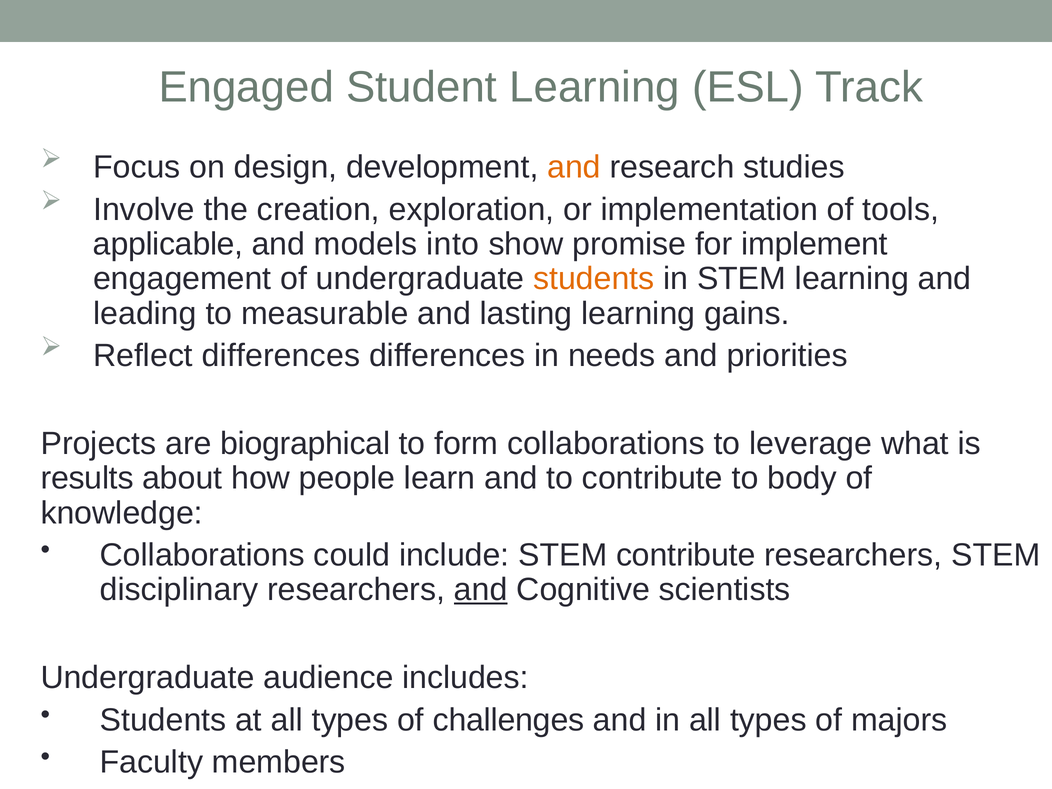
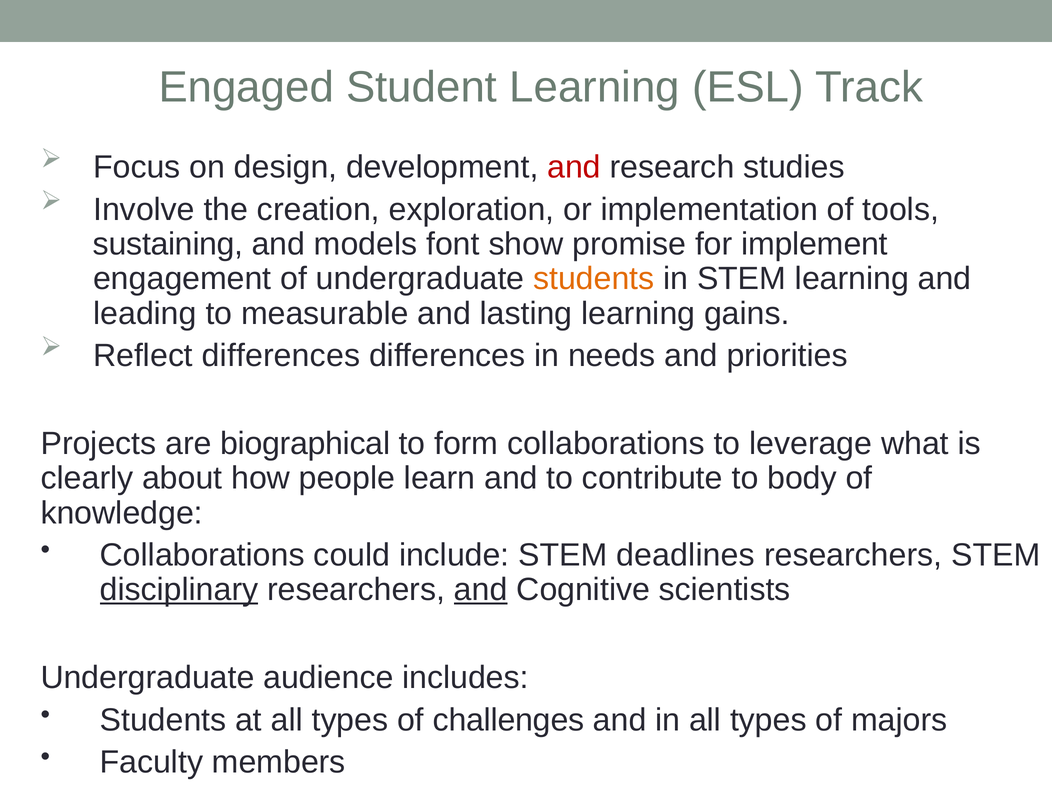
and colour: orange -> red (574, 167)
applicable: applicable -> sustaining (168, 244)
into: into -> font (453, 244)
results: results -> clearly (87, 478)
STEM contribute: contribute -> deadlines (686, 555)
disciplinary underline: none -> present (179, 590)
